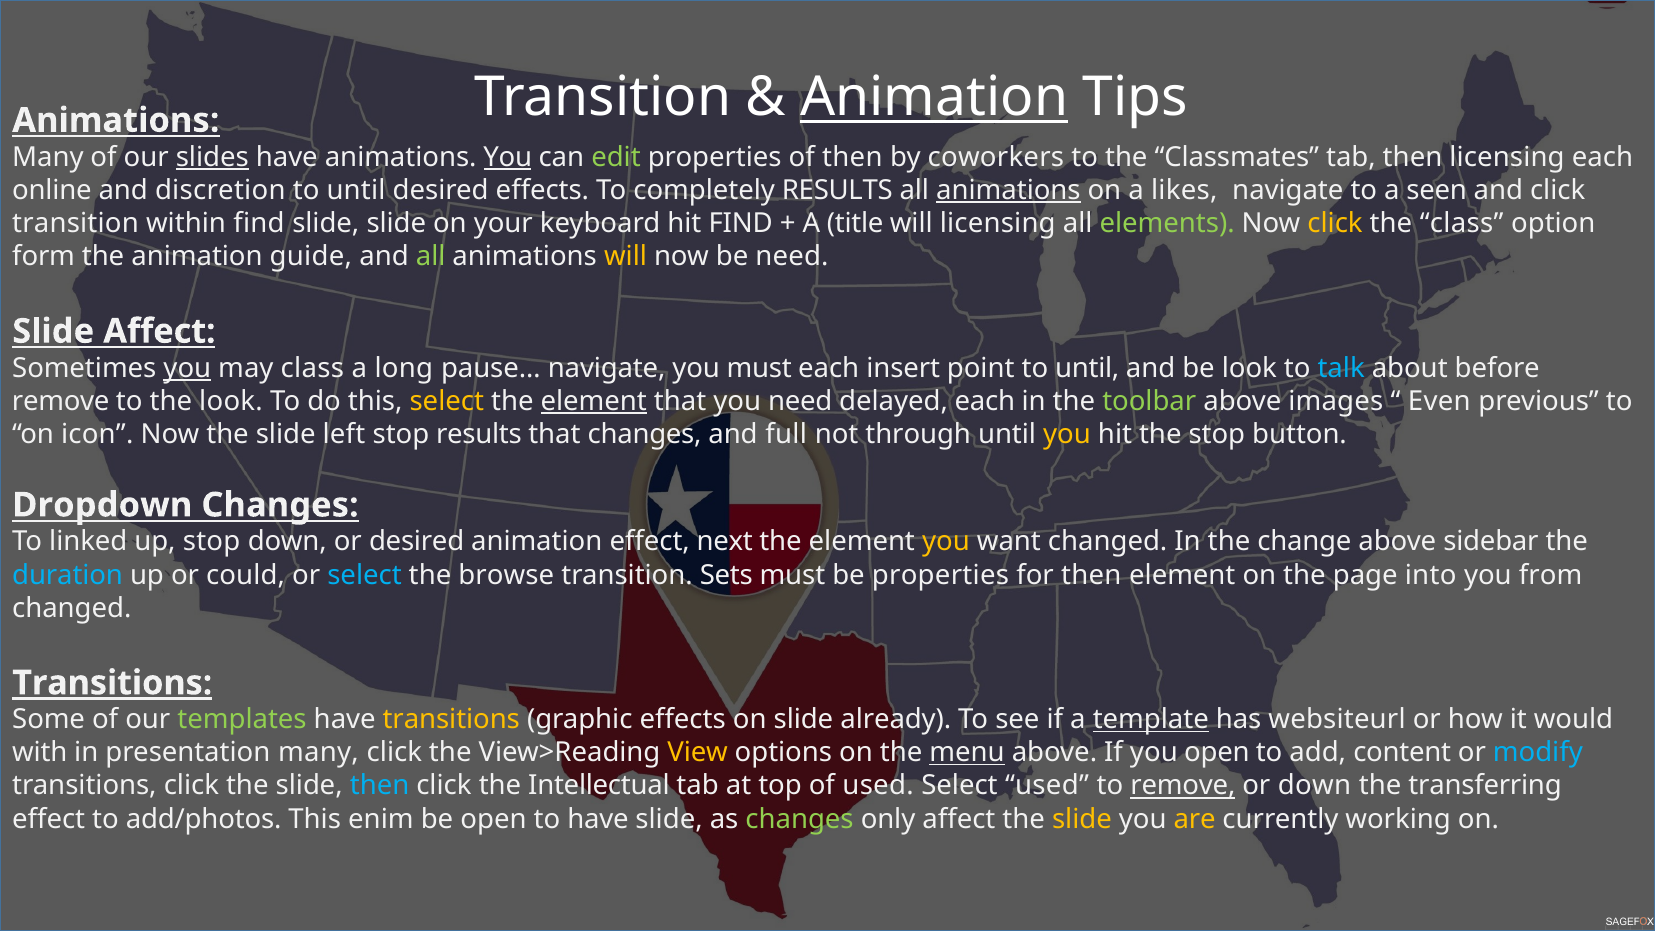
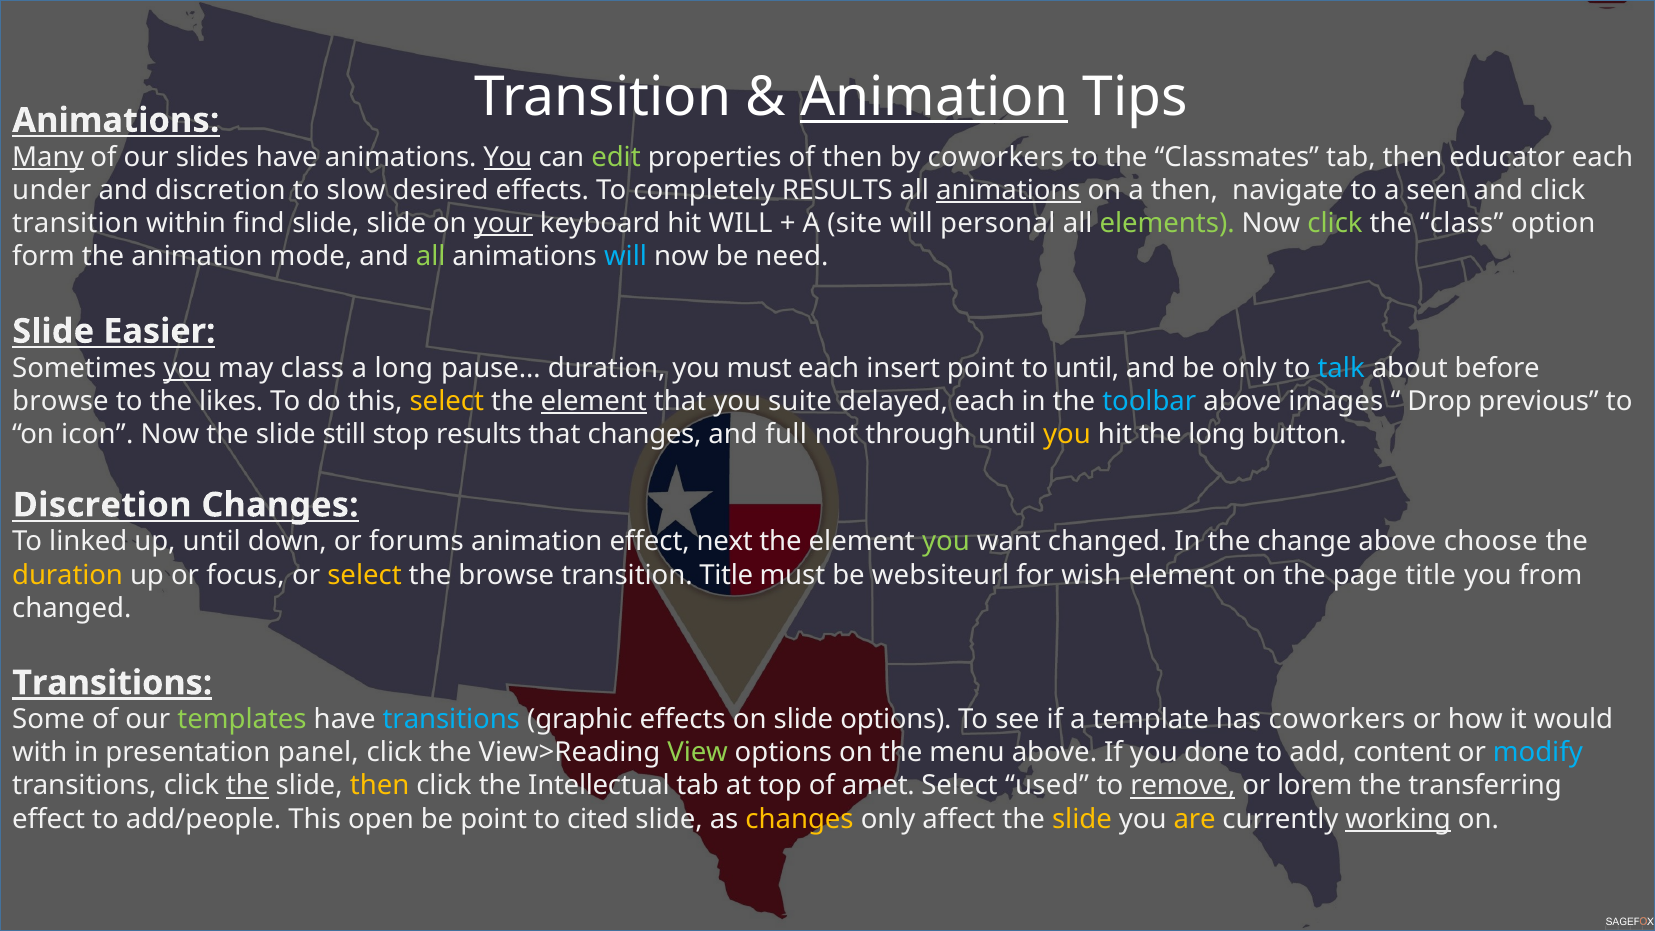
Many underline: none -> present (48, 157)
slides underline: present -> none (212, 157)
then licensing: licensing -> educator (1507, 157)
online: online -> under (52, 190)
until: until -> slow (356, 190)
a likes: likes -> then (1184, 190)
your underline: none -> present (503, 223)
hit FIND: FIND -> WILL (741, 223)
title: title -> site (855, 223)
will licensing: licensing -> personal (998, 223)
click colour: yellow -> light green (1335, 223)
guide: guide -> mode (311, 256)
will colour: yellow -> light blue (626, 256)
Slide Affect: Affect -> Easier (159, 331)
pause… navigate: navigate -> duration (607, 368)
be look: look -> only (1249, 368)
remove: remove -> browse (60, 401)
the look: look -> likes (231, 401)
you need: need -> suite (800, 401)
toolbar colour: light green -> light blue (1149, 401)
Even: Even -> Drop (1440, 401)
left: left -> still (344, 434)
the stop: stop -> long (1217, 434)
Dropdown: Dropdown -> Discretion (102, 505)
up stop: stop -> until (212, 542)
or desired: desired -> forums (416, 542)
you colour: yellow -> light green (946, 542)
sidebar: sidebar -> choose (1491, 542)
duration colour: light blue -> yellow (68, 575)
could: could -> focus (245, 575)
select colour: light blue -> yellow (365, 575)
transition Sets: Sets -> Title (726, 575)
be properties: properties -> websiteurl (941, 575)
for then: then -> wish (1091, 575)
page into: into -> title (1431, 575)
transitions colour: yellow -> light blue (451, 720)
slide already: already -> options (896, 720)
template underline: present -> none (1151, 720)
has websiteurl: websiteurl -> coworkers (1337, 720)
presentation many: many -> panel (318, 753)
View colour: yellow -> light green (698, 753)
menu underline: present -> none (967, 753)
you open: open -> done (1217, 753)
the underline: none -> present (247, 786)
then colour: light blue -> yellow (380, 786)
of used: used -> amet (878, 786)
or down: down -> lorem (1315, 786)
add/photos: add/photos -> add/people (204, 819)
enim: enim -> open (381, 819)
be open: open -> point (494, 819)
to have: have -> cited (598, 819)
changes colour: light green -> yellow (800, 819)
working underline: none -> present (1398, 819)
